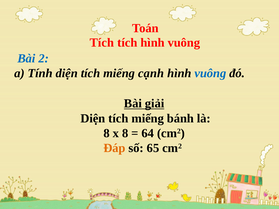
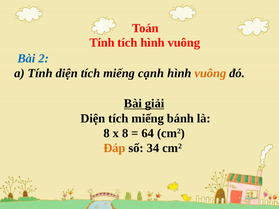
Tích: Tích -> Tính (102, 43)
vuông colour: blue -> orange (210, 73)
65: 65 -> 34 (153, 148)
